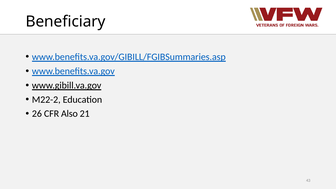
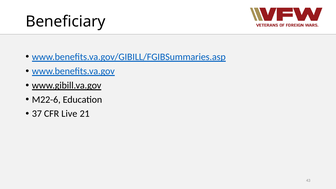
M22-2: M22-2 -> M22-6 (46, 100)
26: 26 -> 37 (37, 114)
Also: Also -> Live (69, 114)
